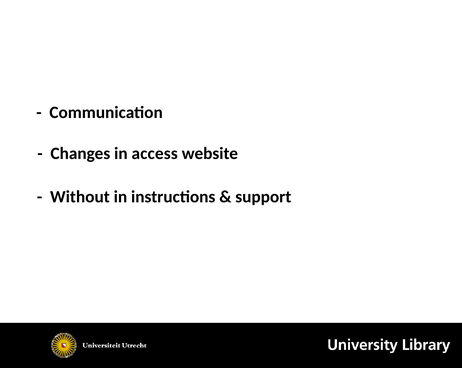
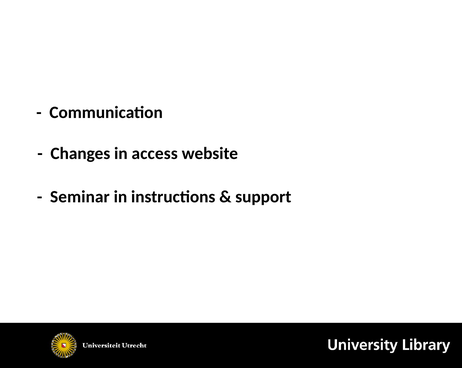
Without: Without -> Seminar (80, 197)
